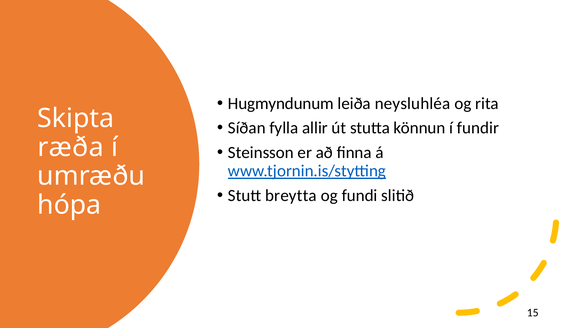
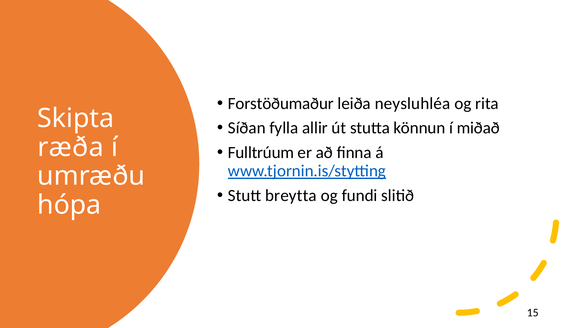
Hugmyndunum: Hugmyndunum -> Forstöðumaður (281, 104)
fundir: fundir -> miðað (478, 128)
Steinsson: Steinsson -> Fulltrúum (261, 152)
